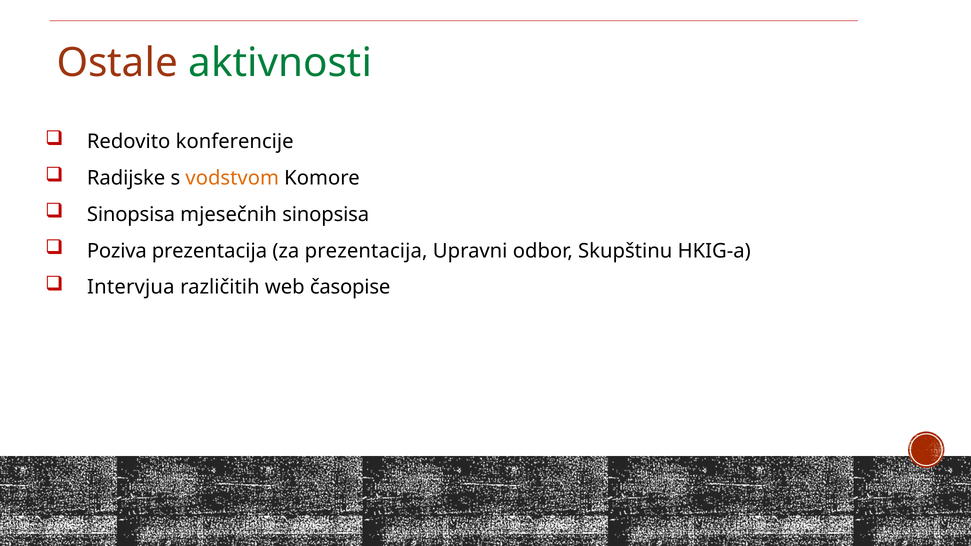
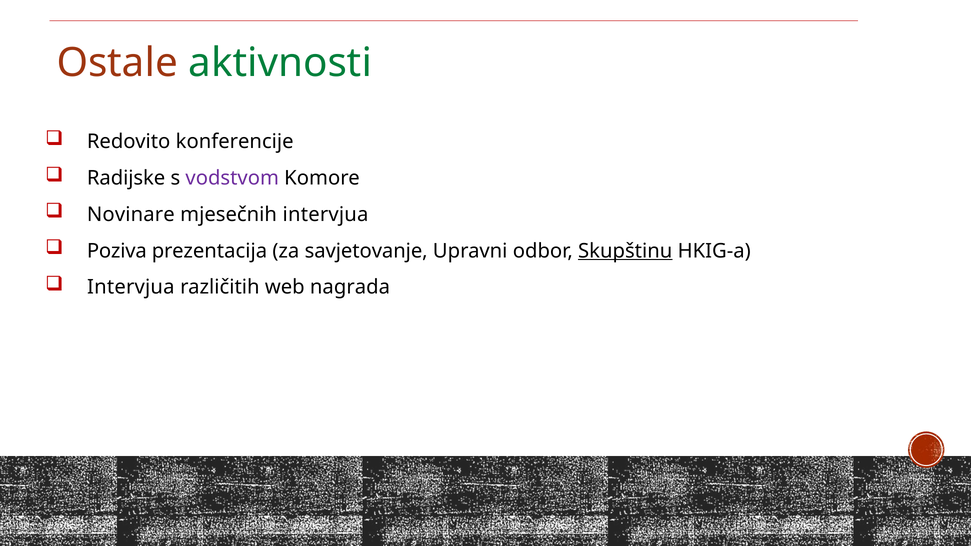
vodstvom colour: orange -> purple (232, 178)
Sinopsisa: Sinopsisa -> Novinare (131, 215)
mjesečnih sinopsisa: sinopsisa -> intervjua (326, 215)
za prezentacija: prezentacija -> savjetovanje (366, 251)
Skupštinu underline: none -> present (625, 251)
časopise: časopise -> nagrada (350, 287)
